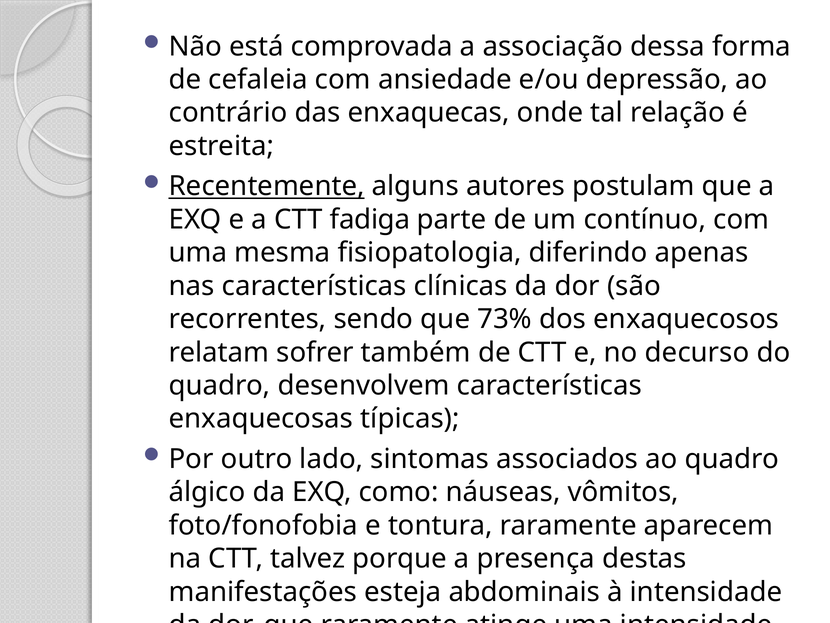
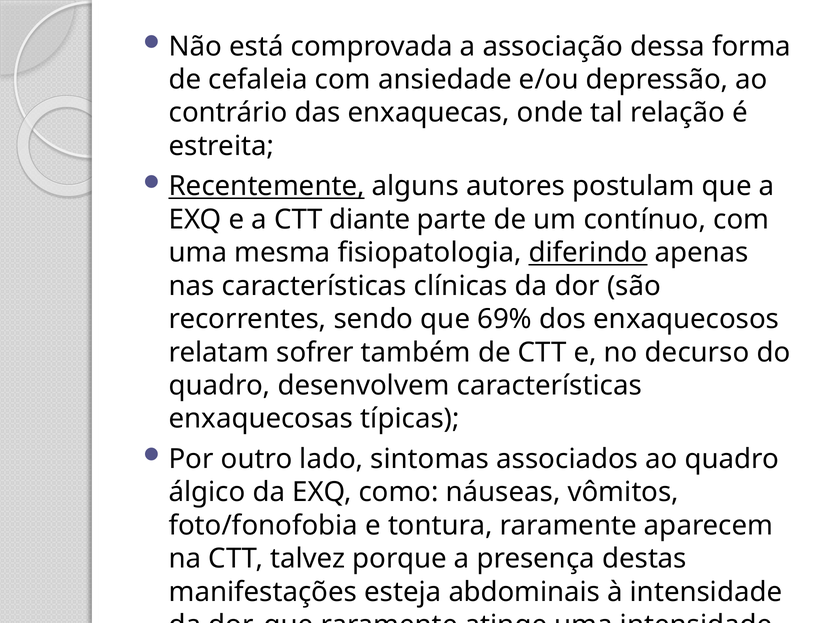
fadiga: fadiga -> diante (370, 219)
diferindo underline: none -> present (588, 252)
73%: 73% -> 69% (505, 319)
